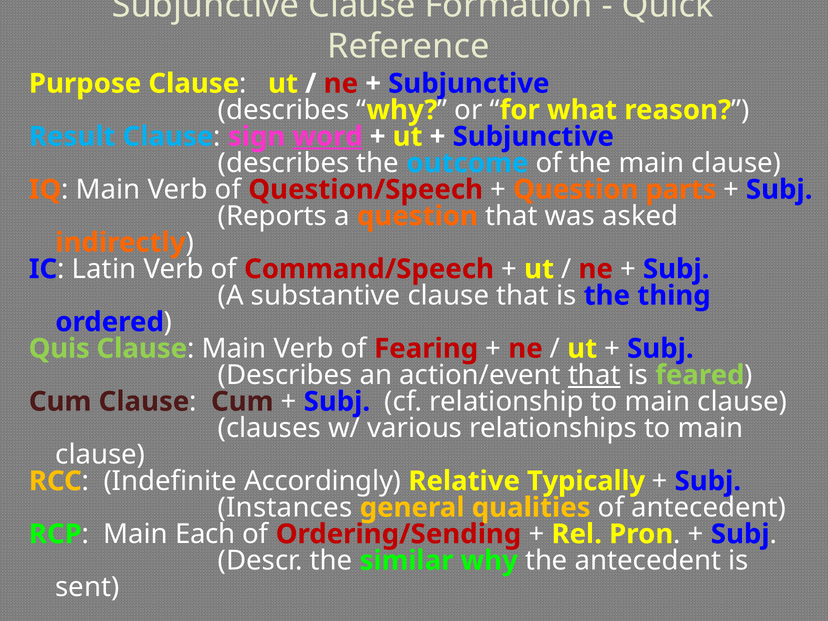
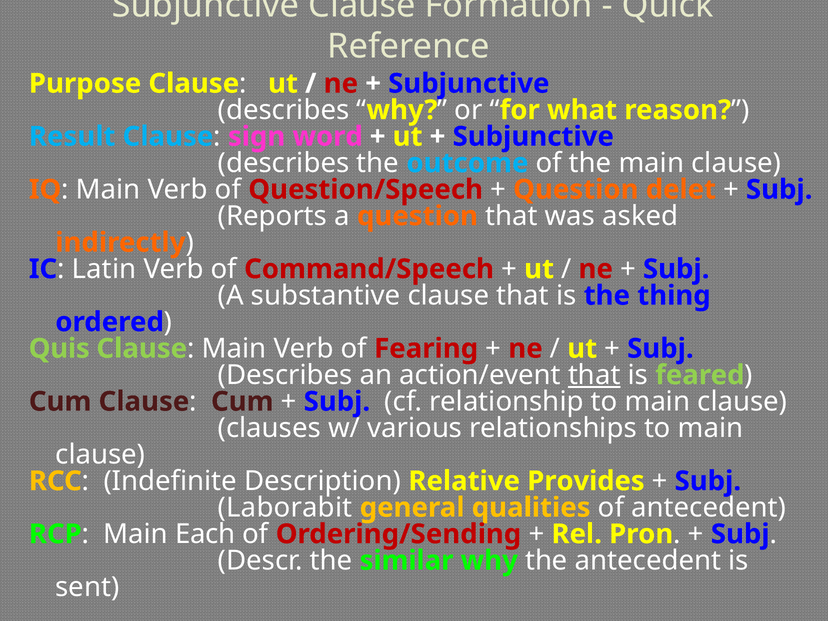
word underline: present -> none (328, 137)
parts: parts -> delet (681, 190)
Accordingly: Accordingly -> Description (323, 481)
Typically: Typically -> Provides (586, 481)
Instances: Instances -> Laborabit (285, 508)
